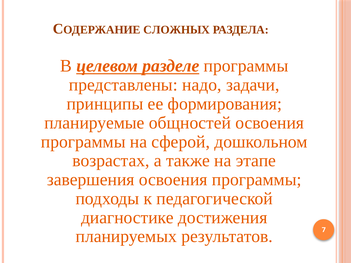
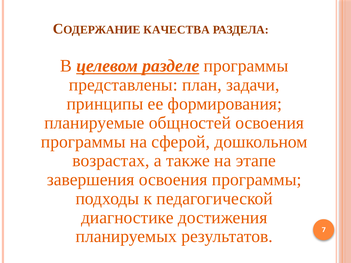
СЛОЖНЫХ: СЛОЖНЫХ -> КАЧЕСТВА (177, 30)
надо: надо -> план (202, 85)
